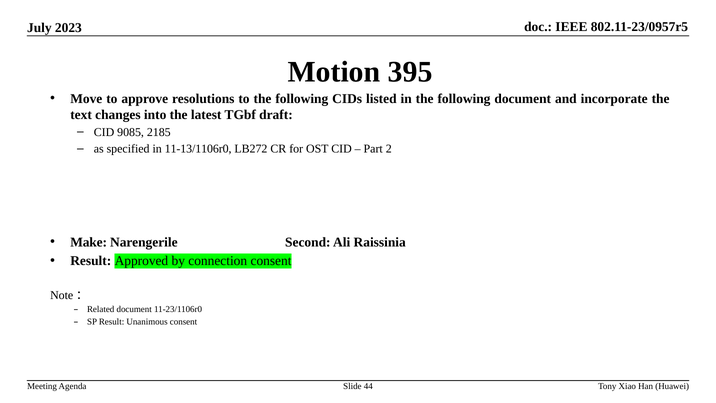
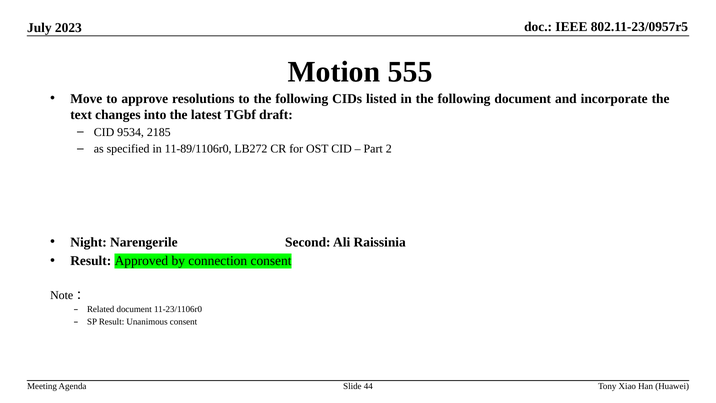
395: 395 -> 555 (410, 72)
9085: 9085 -> 9534 (131, 132)
11-13/1106r0: 11-13/1106r0 -> 11-89/1106r0 (198, 149)
Make: Make -> Night (89, 242)
